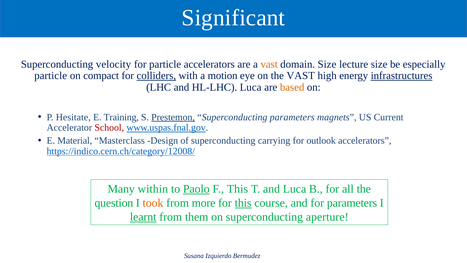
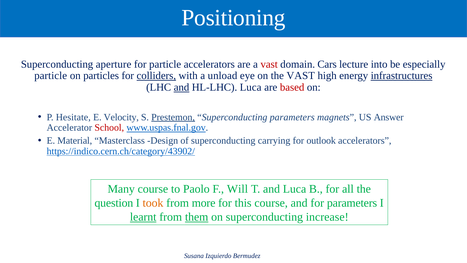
Significant: Significant -> Positioning (234, 18)
velocity: velocity -> aperture (114, 64)
vast colour: orange -> red (269, 64)
domain Size: Size -> Cars (327, 64)
lecture size: size -> into (379, 64)
compact: compact -> particles (101, 76)
motion: motion -> unload (223, 76)
and underline: none -> present (181, 87)
based colour: orange -> red (292, 87)
Training: Training -> Velocity (121, 117)
Current: Current -> Answer (389, 117)
https://indico.cern.ch/category/12008/: https://indico.cern.ch/category/12008/ -> https://indico.cern.ch/category/43902/ (121, 151)
Many within: within -> course (153, 189)
Paolo underline: present -> none (196, 189)
F This: This -> Will (238, 189)
this underline: present -> none (243, 203)
them underline: none -> present (197, 217)
aperture: aperture -> increase (327, 217)
